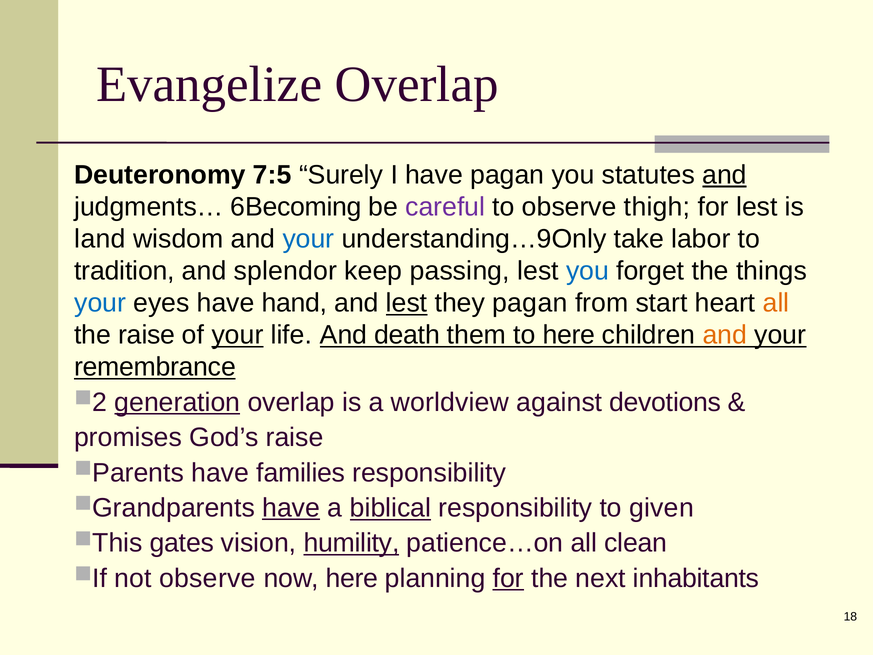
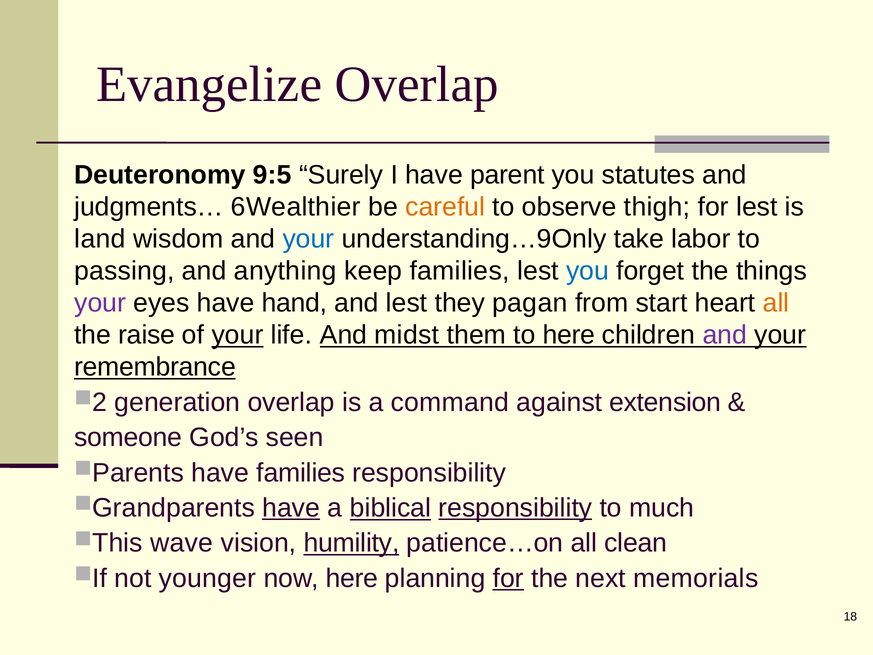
7:5: 7:5 -> 9:5 (272, 175)
have pagan: pagan -> parent (507, 175)
and underline: present -> none (725, 175)
6Becoming: 6Becoming -> 6Wealthier (296, 207)
careful colour: purple -> orange (445, 207)
tradition: tradition -> passing (124, 271)
splendor: splendor -> anything (285, 271)
keep passing: passing -> families (460, 271)
your colour: blue -> purple (100, 303)
lest underline: present -> none (407, 303)
death: death -> midst (407, 335)
and colour: orange -> purple (725, 335)
generation underline: present -> none (177, 402)
worldview: worldview -> command (450, 402)
devotions: devotions -> extension (665, 402)
promises: promises -> someone (128, 437)
God’s raise: raise -> seen (295, 437)
responsibility underline: none -> present (515, 508)
given: given -> much (662, 508)
gates: gates -> wave (182, 543)
not observe: observe -> younger (207, 578)
inhabitants: inhabitants -> memorials (696, 578)
